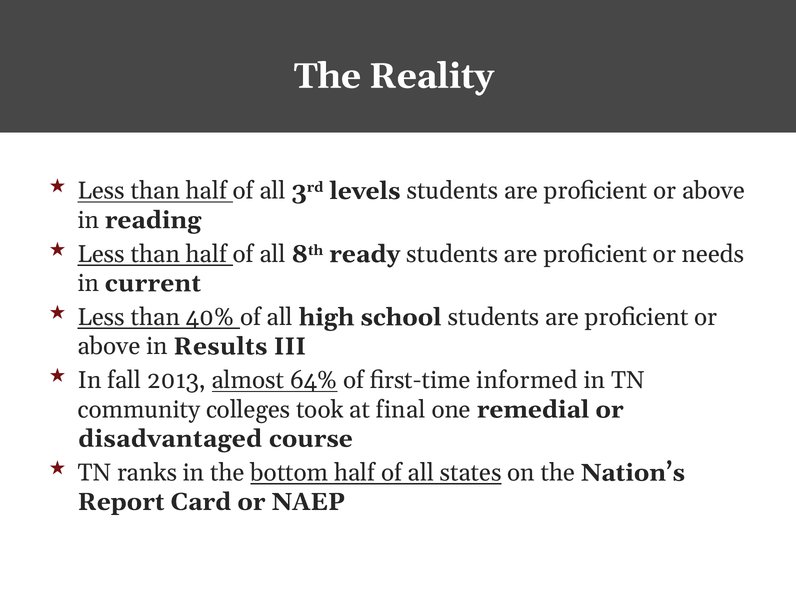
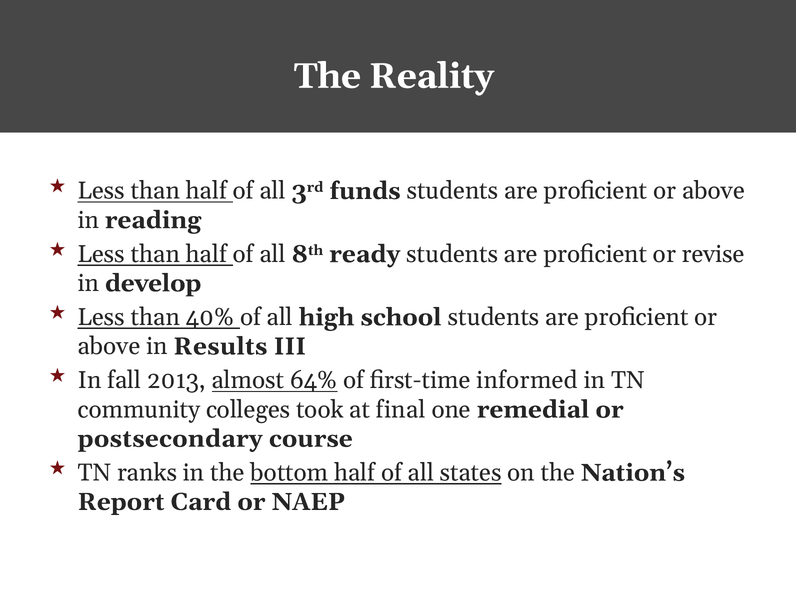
levels: levels -> funds (365, 191)
needs: needs -> revise (713, 254)
current: current -> develop (153, 283)
disadvantaged: disadvantaged -> postsecondary (170, 439)
